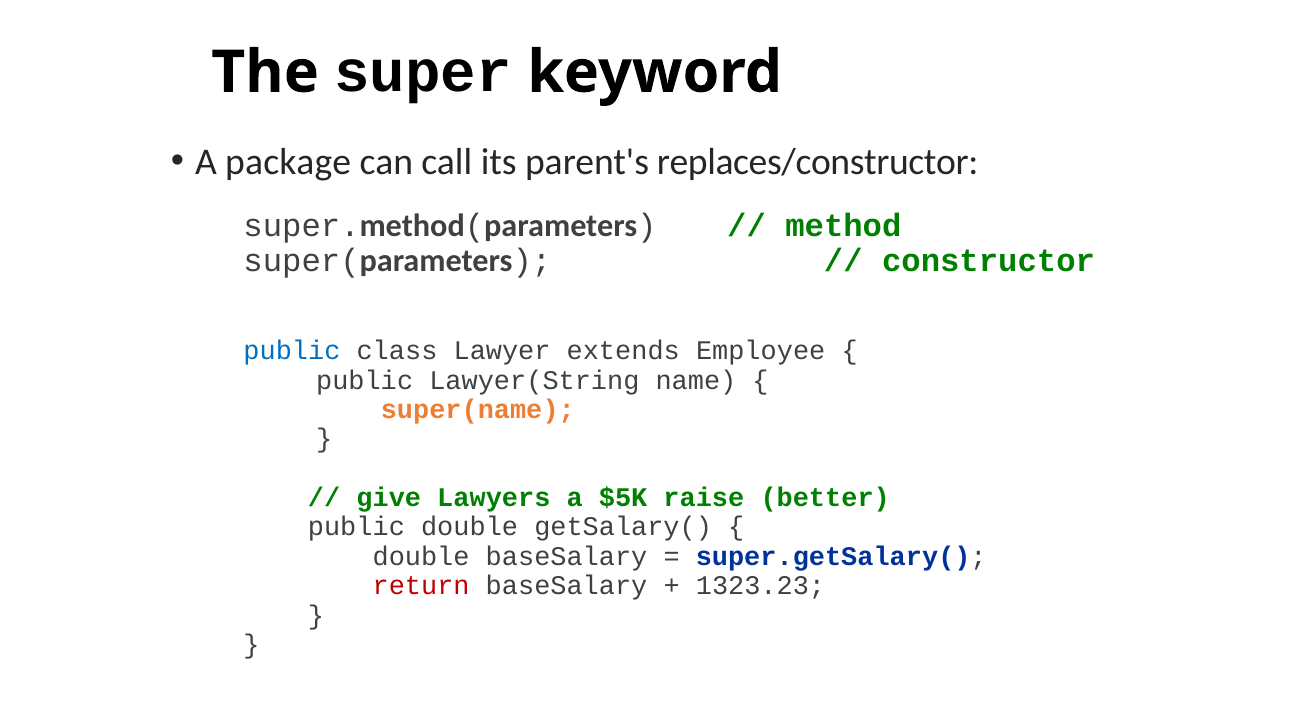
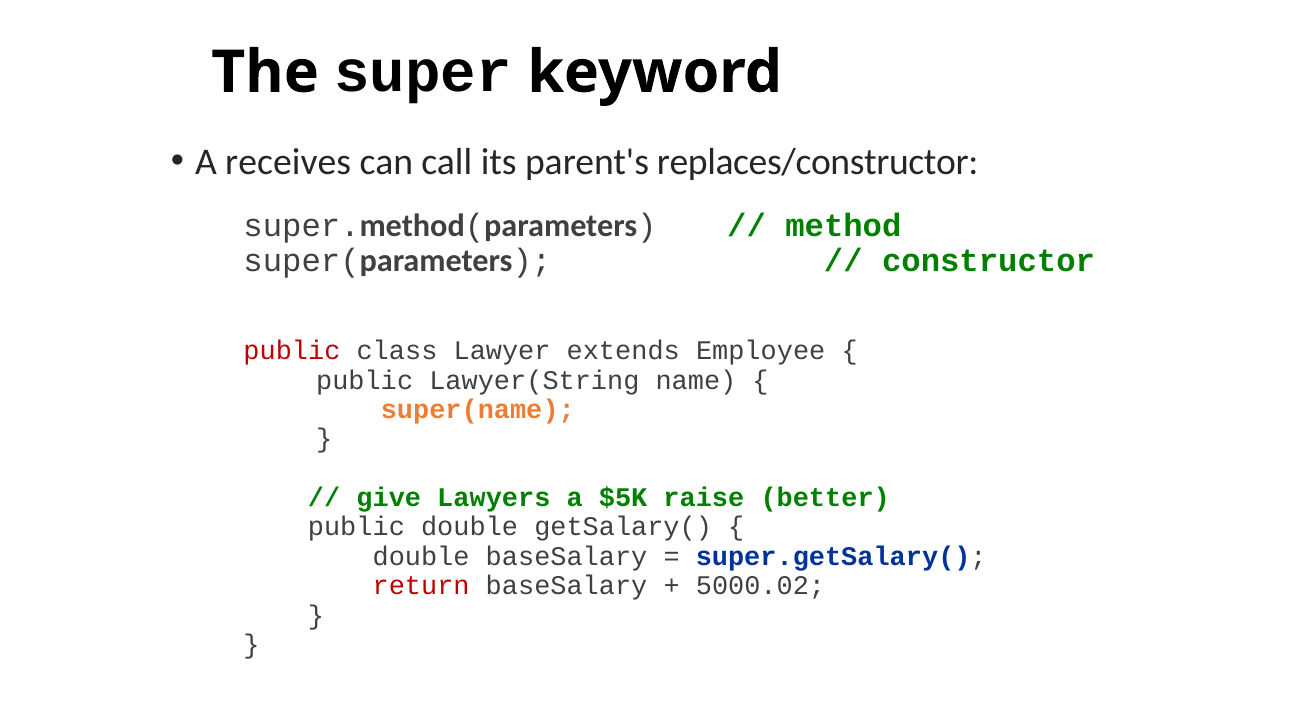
package: package -> receives (288, 162)
public colour: blue -> red (292, 351)
1323.23: 1323.23 -> 5000.02 (760, 585)
